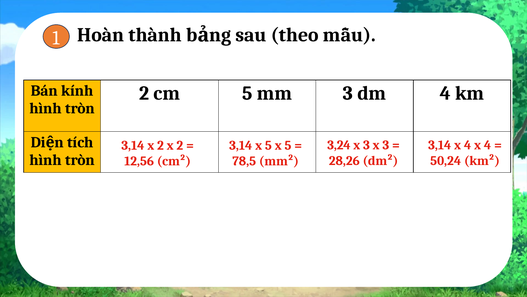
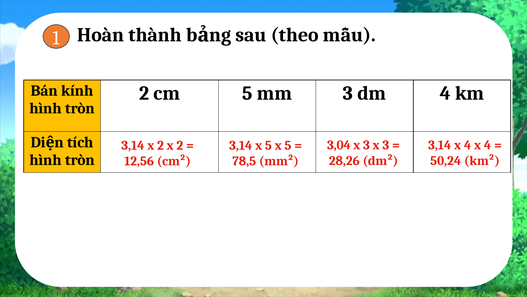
3,24: 3,24 -> 3,04 (339, 145)
